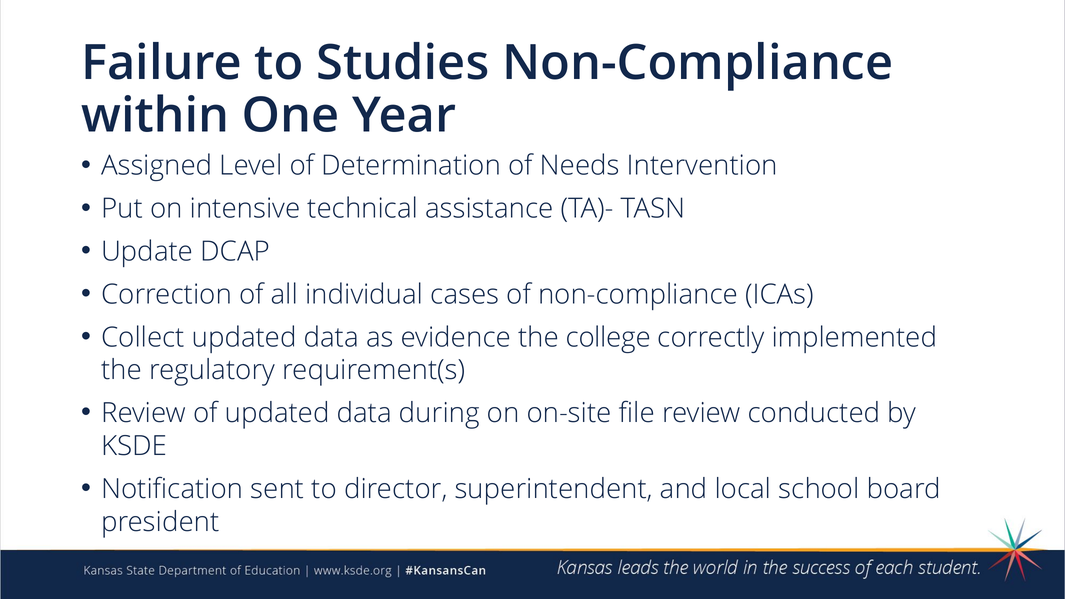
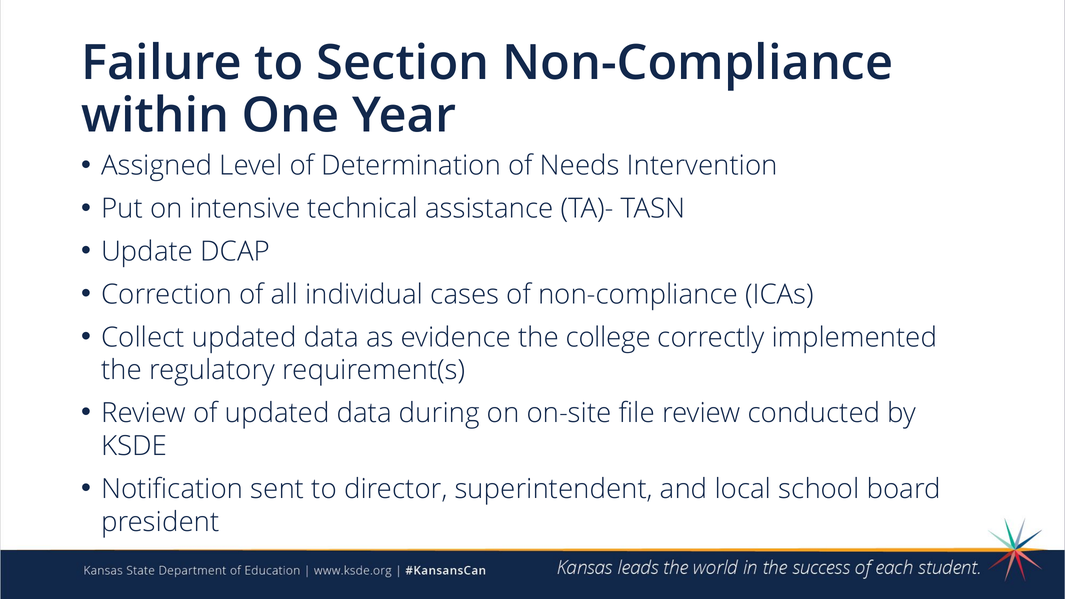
Studies: Studies -> Section (403, 63)
